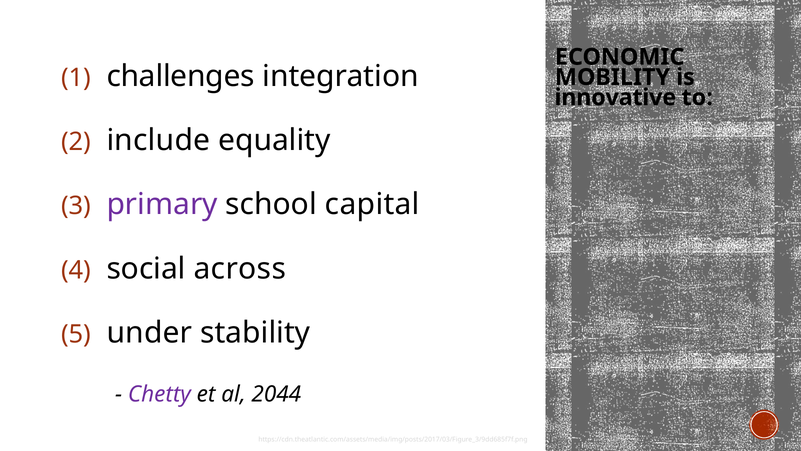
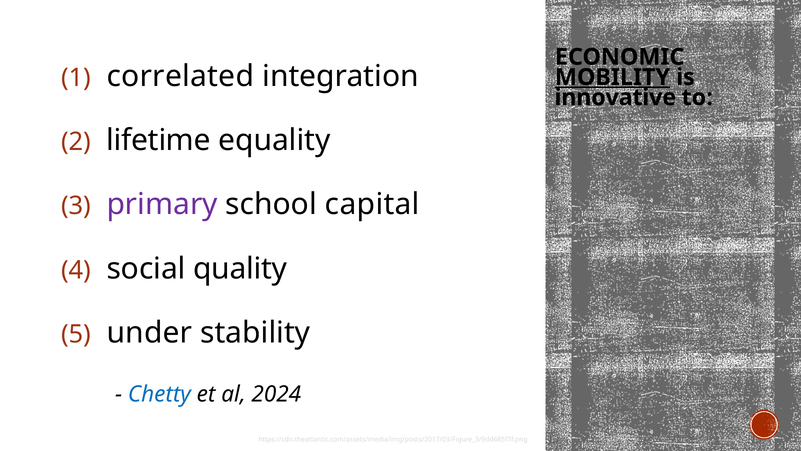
challenges: challenges -> correlated (180, 76)
MOBILITY underline: none -> present (613, 77)
include: include -> lifetime (159, 140)
across: across -> quality (240, 268)
Chetty colour: purple -> blue (159, 394)
2044: 2044 -> 2024 (276, 394)
